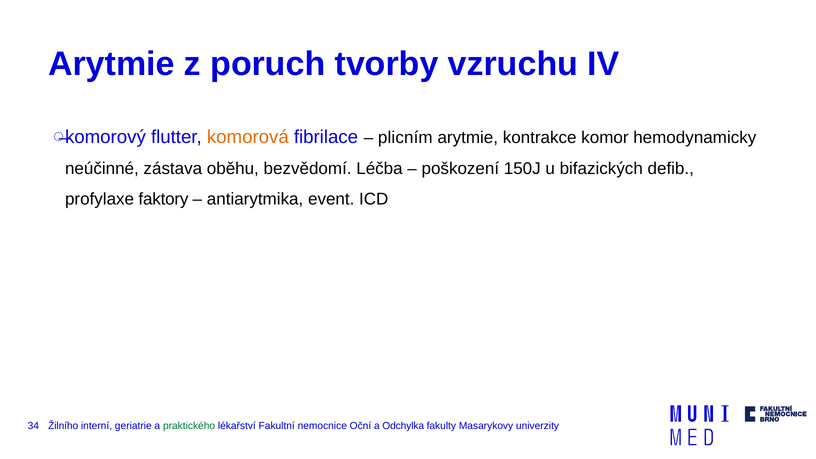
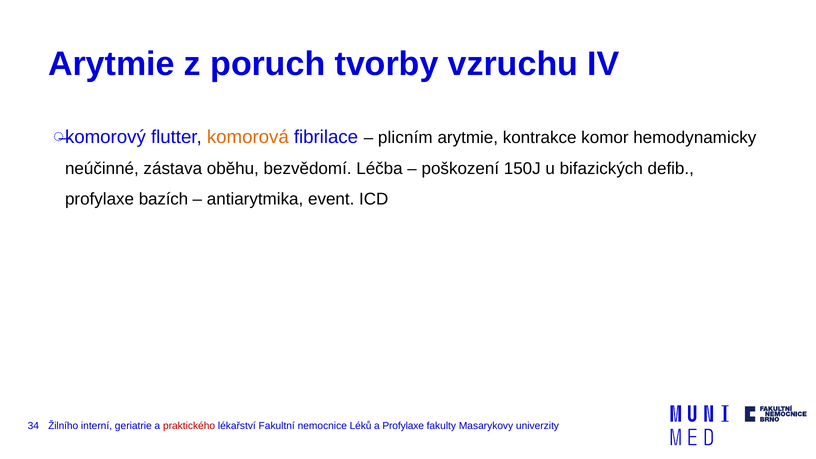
faktory: faktory -> bazích (163, 199)
praktického colour: green -> red (189, 426)
Oční: Oční -> Léků (361, 426)
a Odchylka: Odchylka -> Profylaxe (403, 426)
